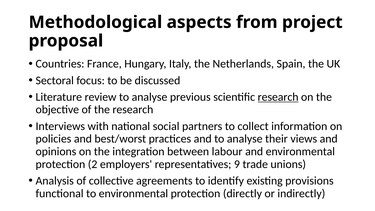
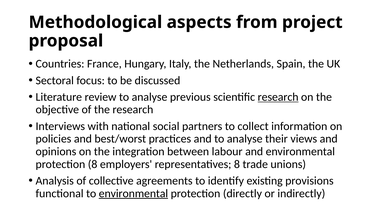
protection 2: 2 -> 8 (93, 164)
representatives 9: 9 -> 8 (237, 164)
environmental underline: none -> present (133, 193)
